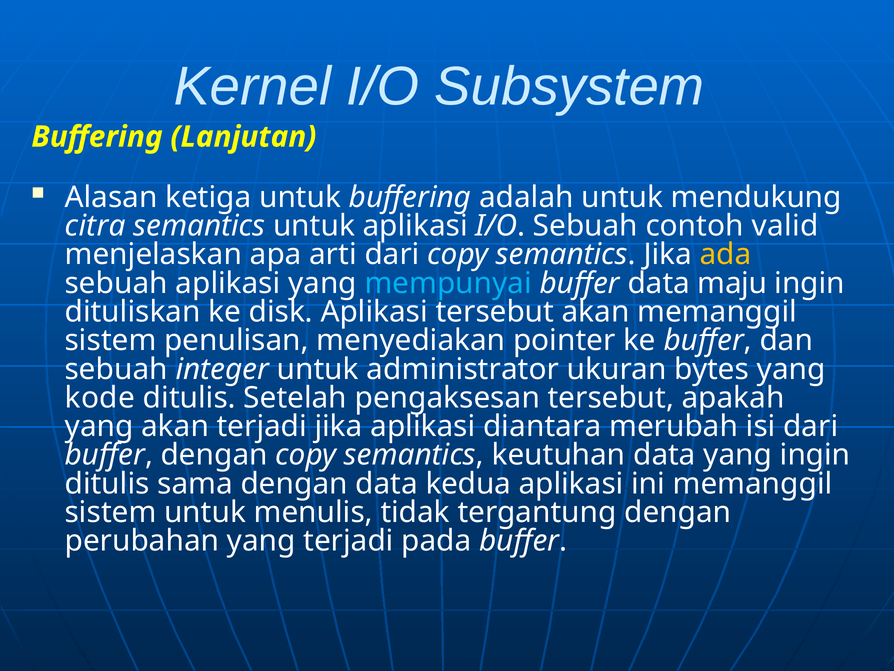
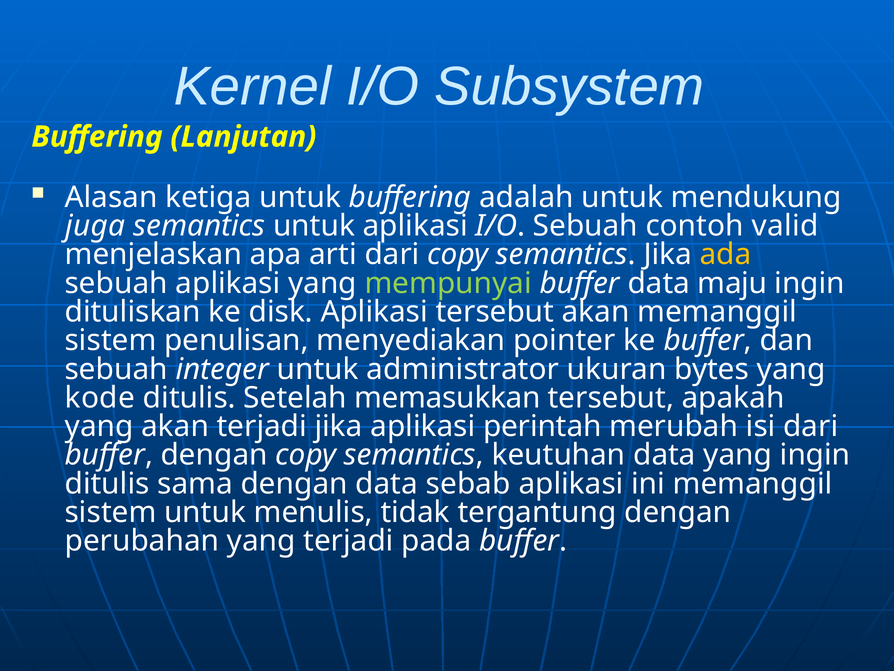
citra: citra -> juga (95, 226)
mempunyai colour: light blue -> light green (448, 283)
pengaksesan: pengaksesan -> memasukkan (447, 397)
diantara: diantara -> perintah (542, 426)
kedua: kedua -> sebab (468, 483)
